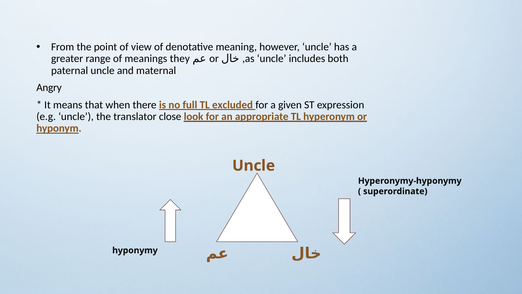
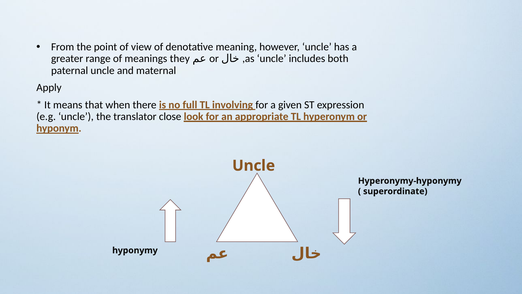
Angry: Angry -> Apply (49, 88)
excluded: excluded -> involving (233, 105)
